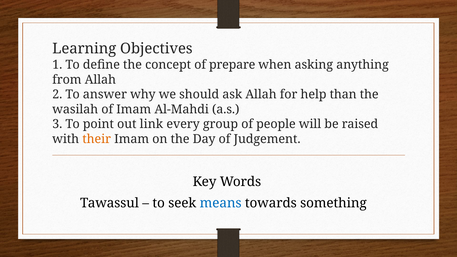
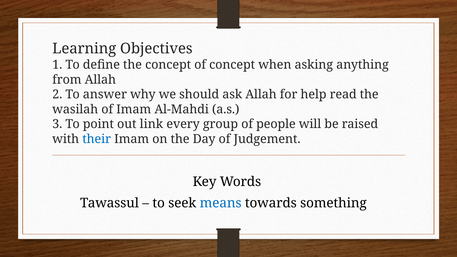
of prepare: prepare -> concept (232, 65)
than: than -> read (343, 94)
their colour: orange -> blue (97, 139)
